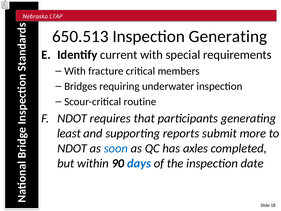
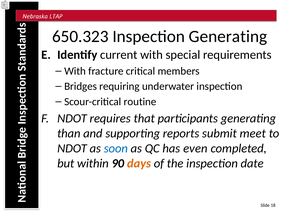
650.513: 650.513 -> 650.323 (80, 36)
least: least -> than (69, 133)
more: more -> meet (253, 133)
axles: axles -> even (195, 148)
days colour: blue -> orange (139, 163)
